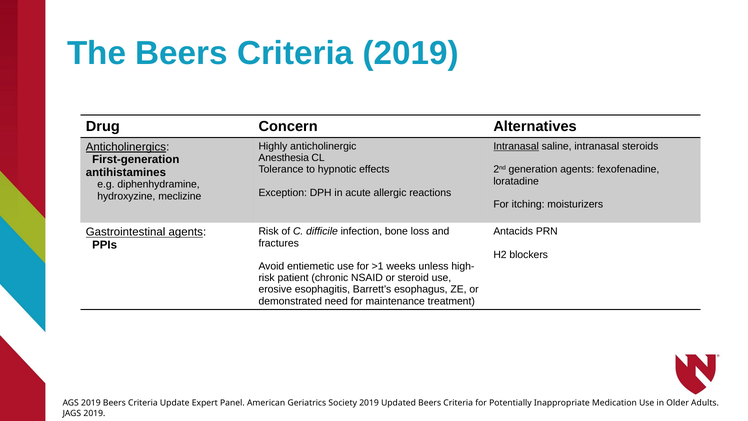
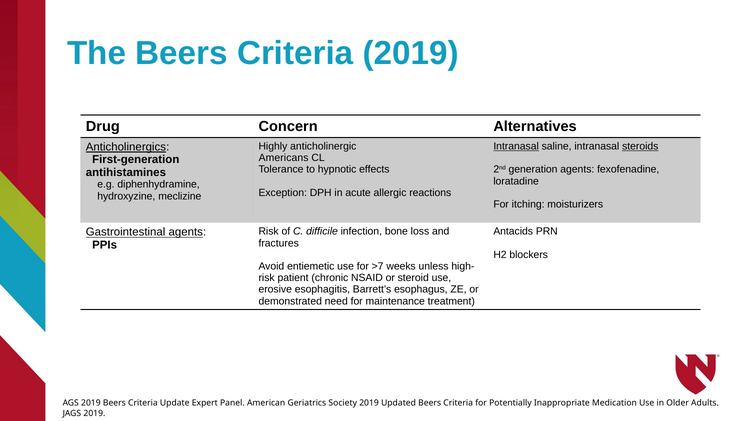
steroids underline: none -> present (640, 146)
Anesthesia: Anesthesia -> Americans (284, 158)
>1: >1 -> >7 (378, 266)
